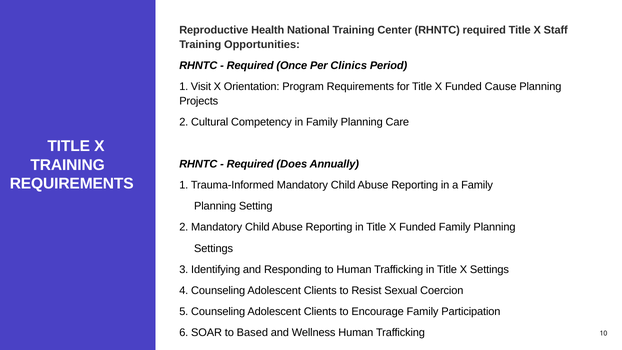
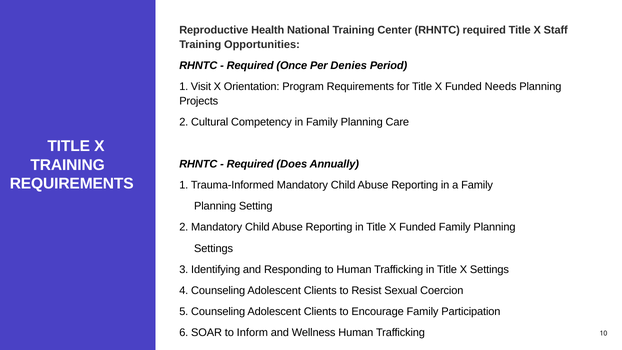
Clinics: Clinics -> Denies (349, 65)
Cause: Cause -> Needs (501, 87)
Based: Based -> Inform (252, 332)
